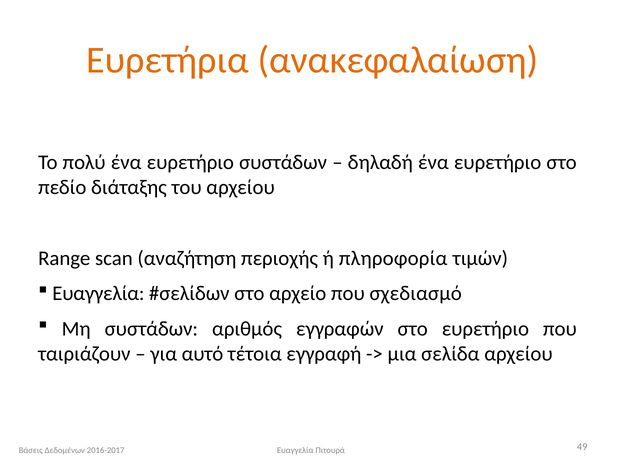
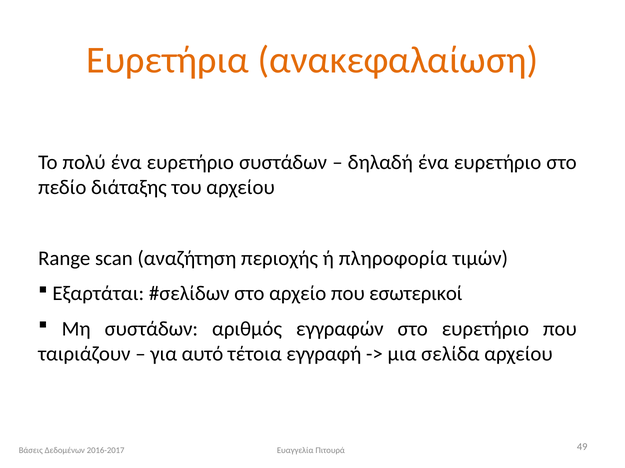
Ευαγγελία: Ευαγγελία -> Εξαρτάται (98, 294)
σχεδιασμό: σχεδιασμό -> εσωτερικοί (416, 294)
